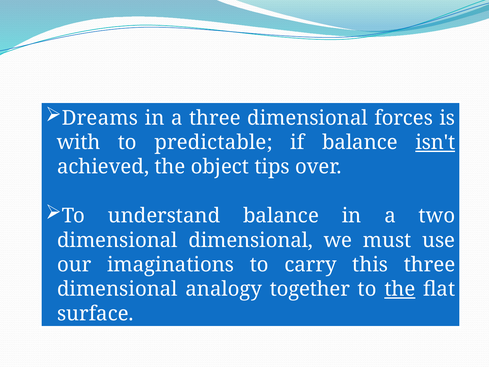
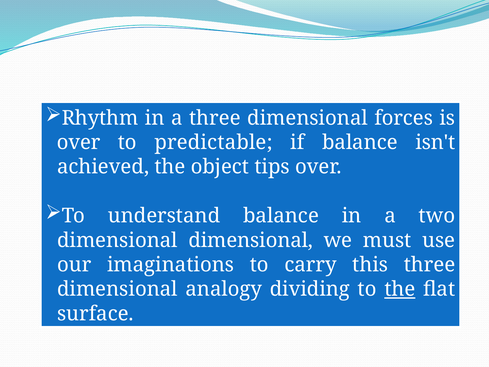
Dreams: Dreams -> Rhythm (100, 118)
with: with -> over (79, 142)
isn't underline: present -> none (435, 142)
together: together -> dividing (310, 289)
